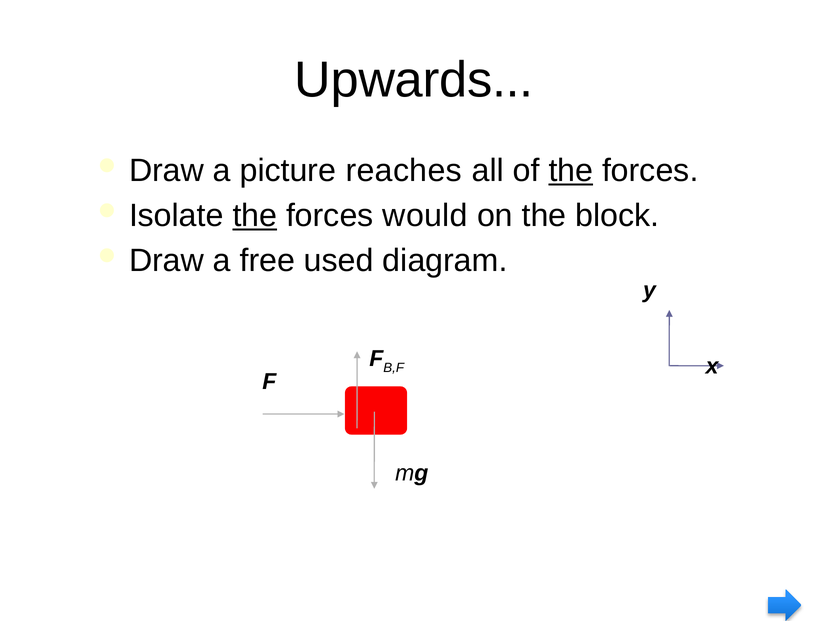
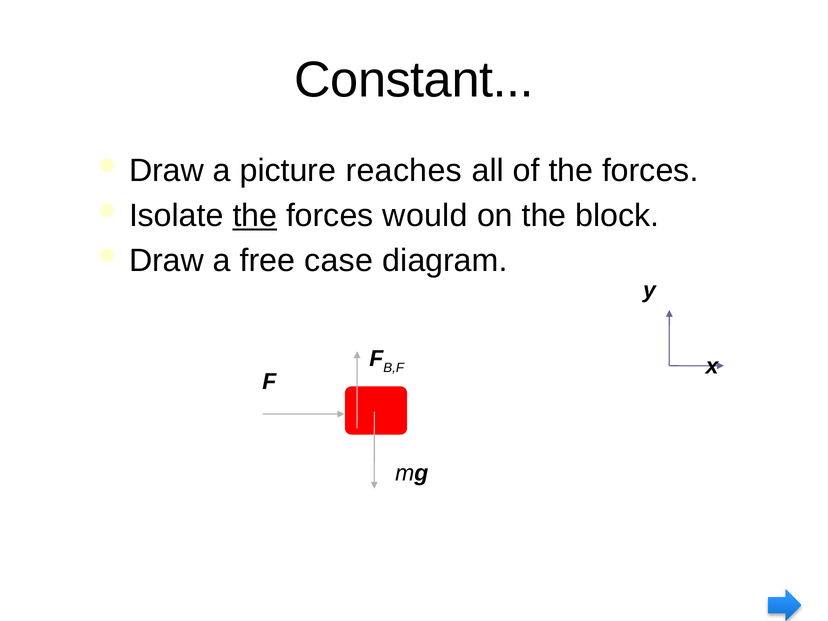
Upwards: Upwards -> Constant (414, 80)
the underline: present -> none (571, 171)
used: used -> case (339, 261)
